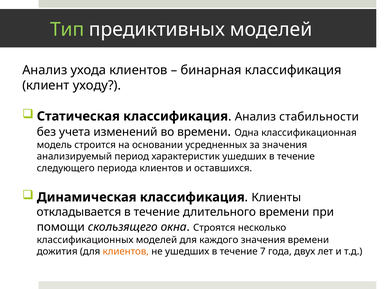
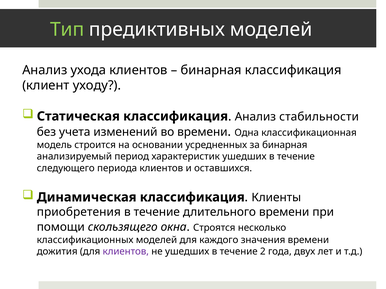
за значения: значения -> бинарная (285, 145)
откладывается: откладывается -> приобретения (79, 212)
клиентов colour: orange -> purple (126, 252)
7: 7 -> 2 (263, 252)
